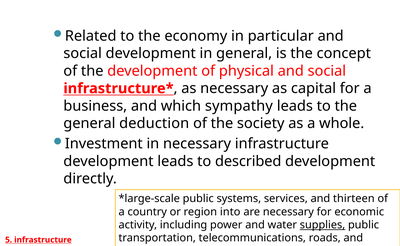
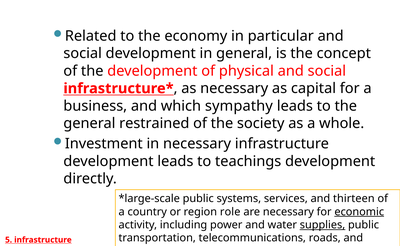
deduction: deduction -> restrained (154, 123)
described: described -> teachings (248, 161)
into: into -> role (230, 212)
economic underline: none -> present (359, 212)
